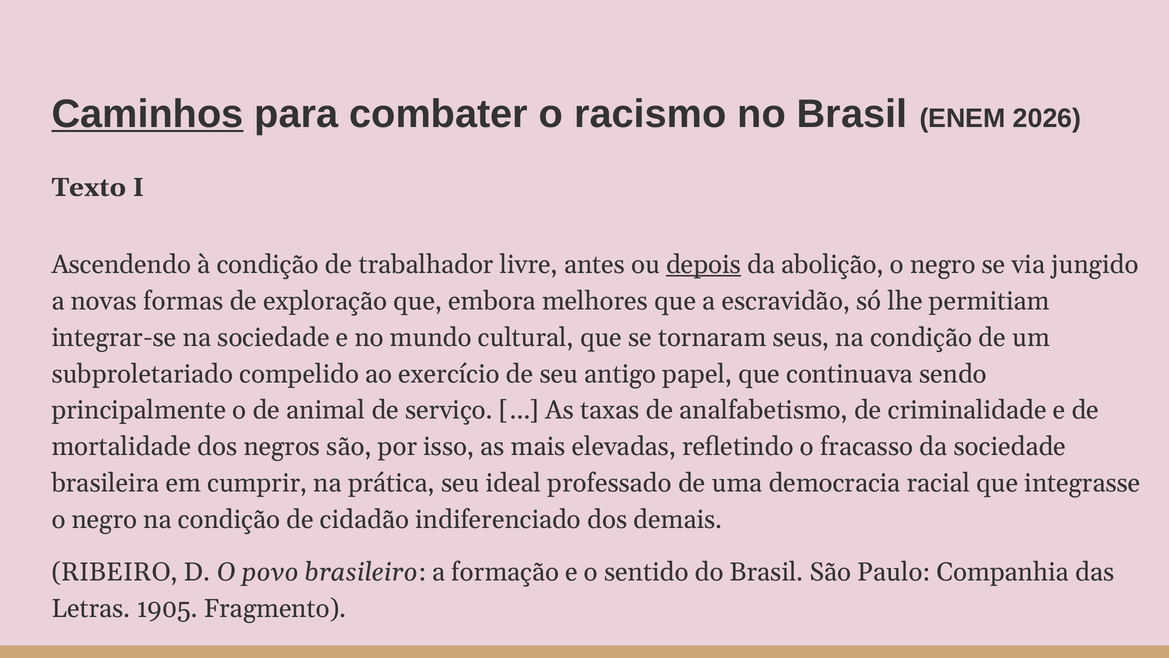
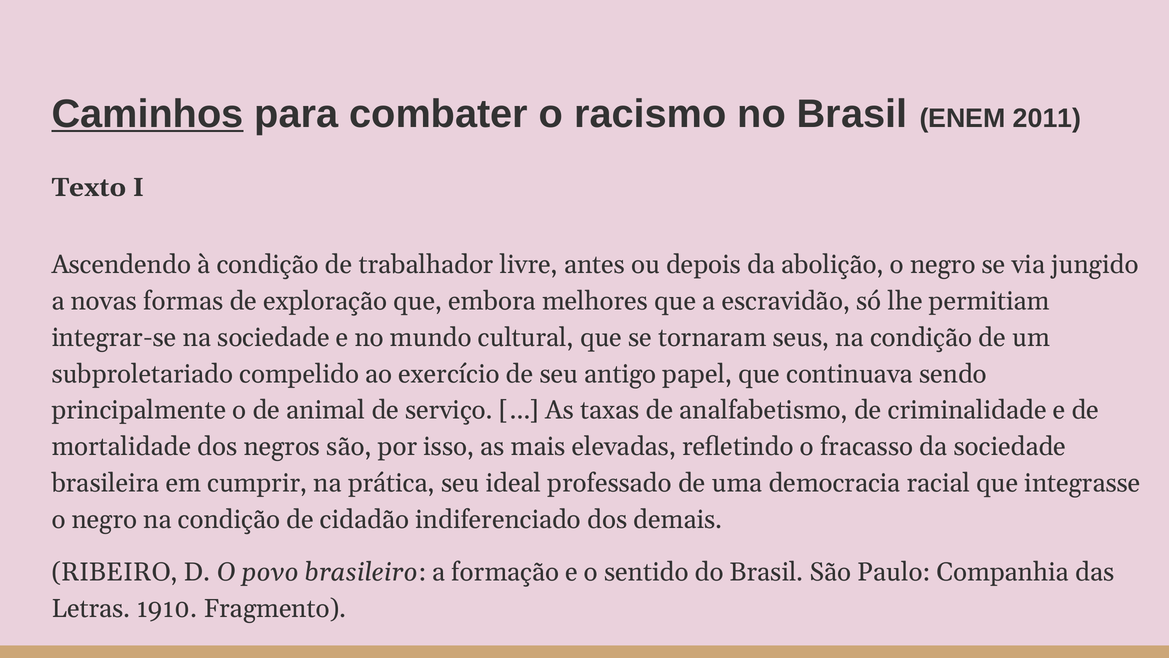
2026: 2026 -> 2011 (1047, 118)
depois underline: present -> none (704, 264)
1905: 1905 -> 1910 (167, 608)
